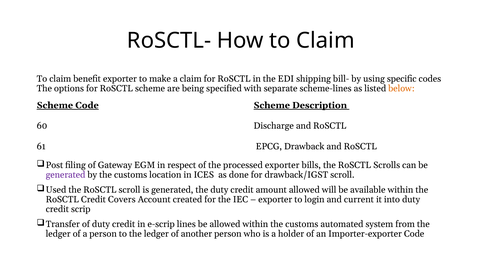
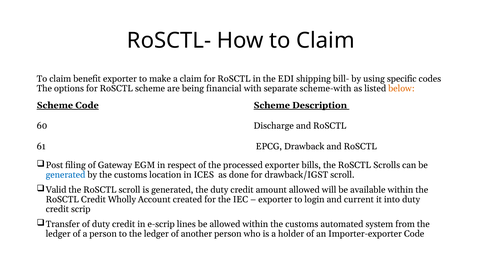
specified: specified -> financial (224, 89)
scheme-lines: scheme-lines -> scheme-with (326, 89)
generated colour: purple -> blue (66, 175)
Used: Used -> Valid (56, 190)
Covers: Covers -> Wholly (122, 200)
